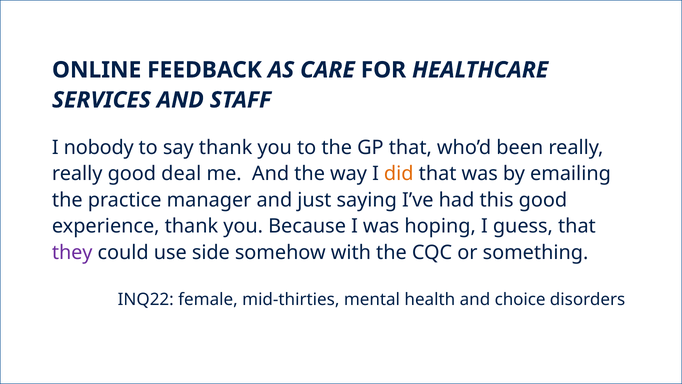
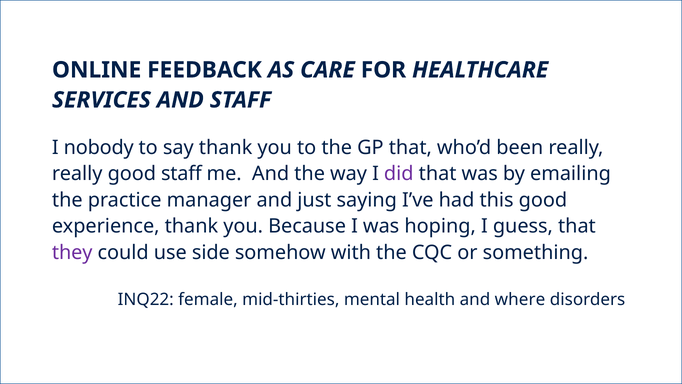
good deal: deal -> staff (181, 174)
did colour: orange -> purple (399, 174)
choice: choice -> where (520, 299)
